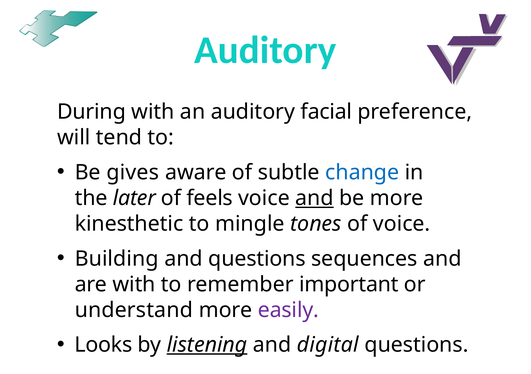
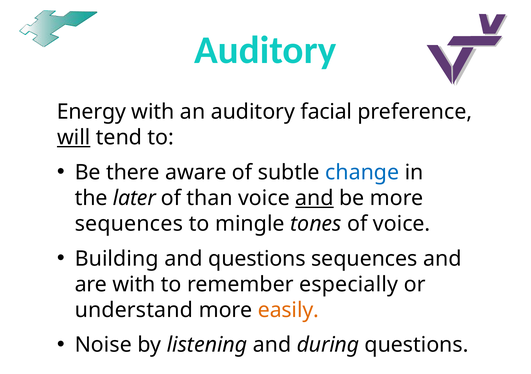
During: During -> Energy (91, 112)
will underline: none -> present (74, 138)
gives: gives -> there (133, 173)
feels: feels -> than (210, 198)
kinesthetic: kinesthetic -> sequences (129, 224)
important: important -> especially (349, 284)
easily colour: purple -> orange (288, 310)
Looks: Looks -> Noise (103, 345)
listening underline: present -> none (207, 345)
digital: digital -> during (328, 345)
